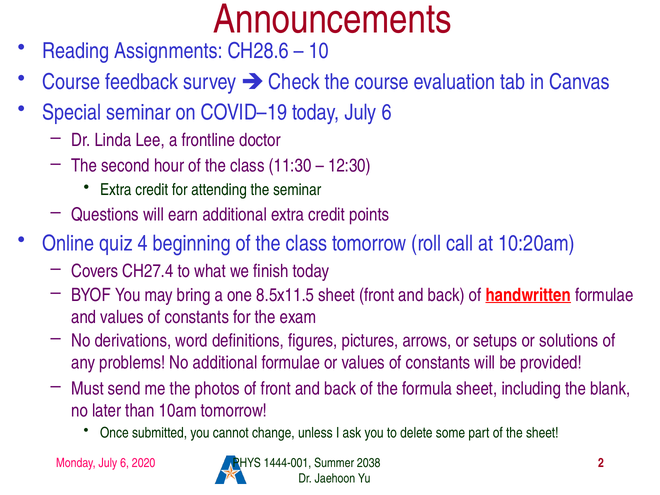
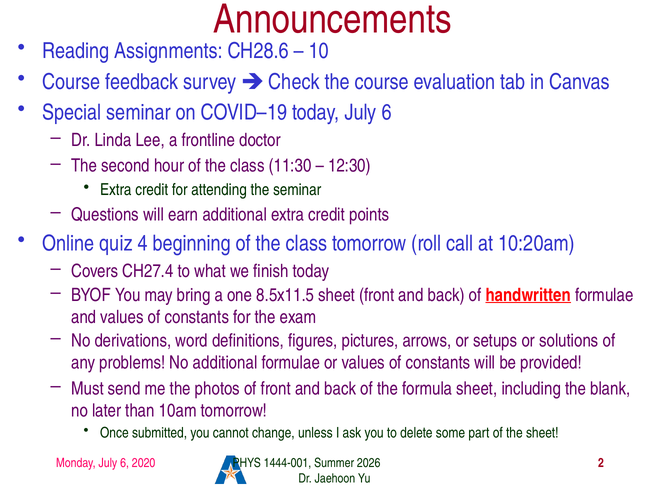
2038: 2038 -> 2026 (369, 463)
